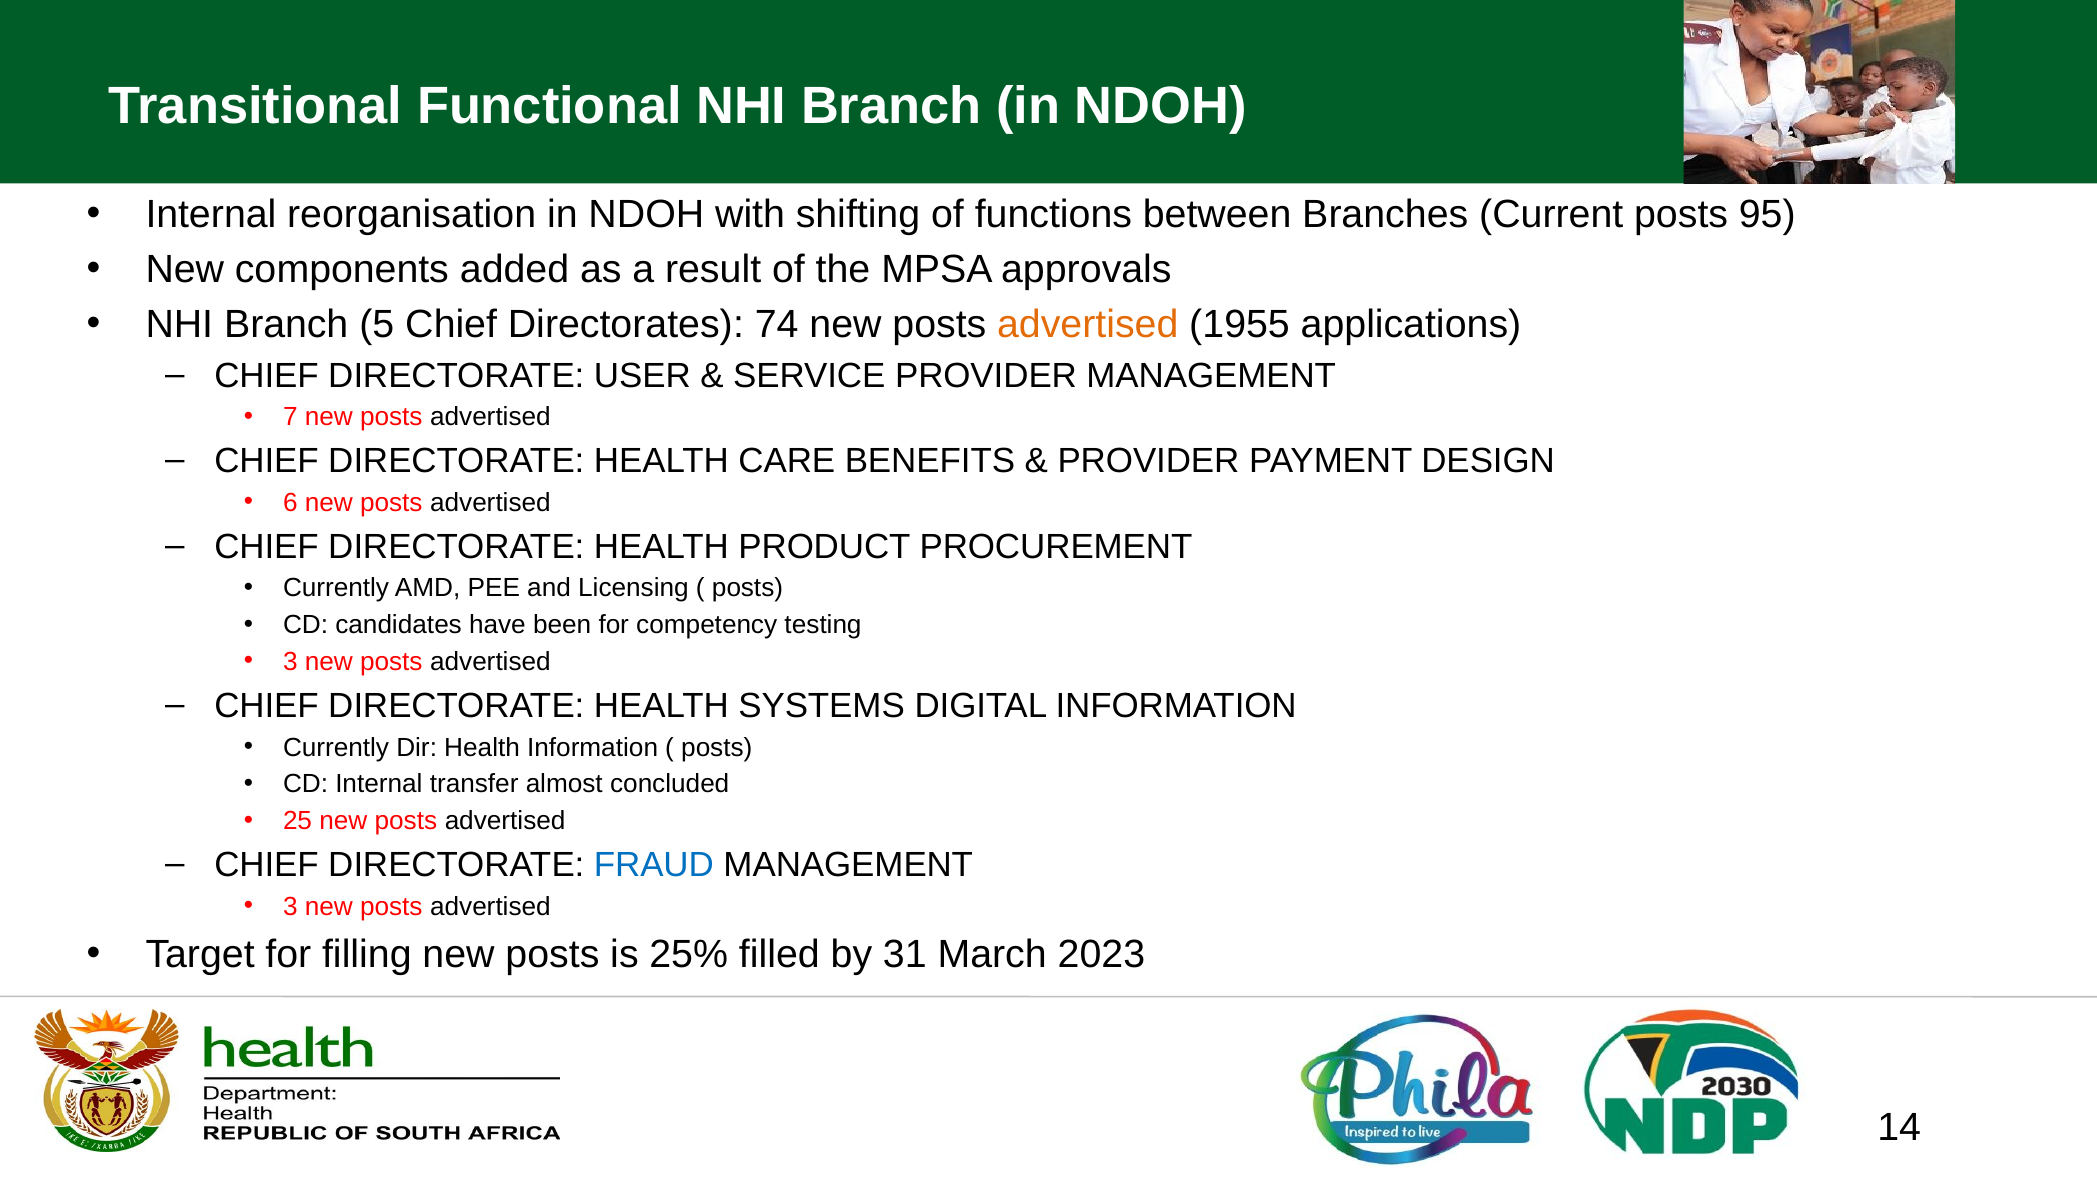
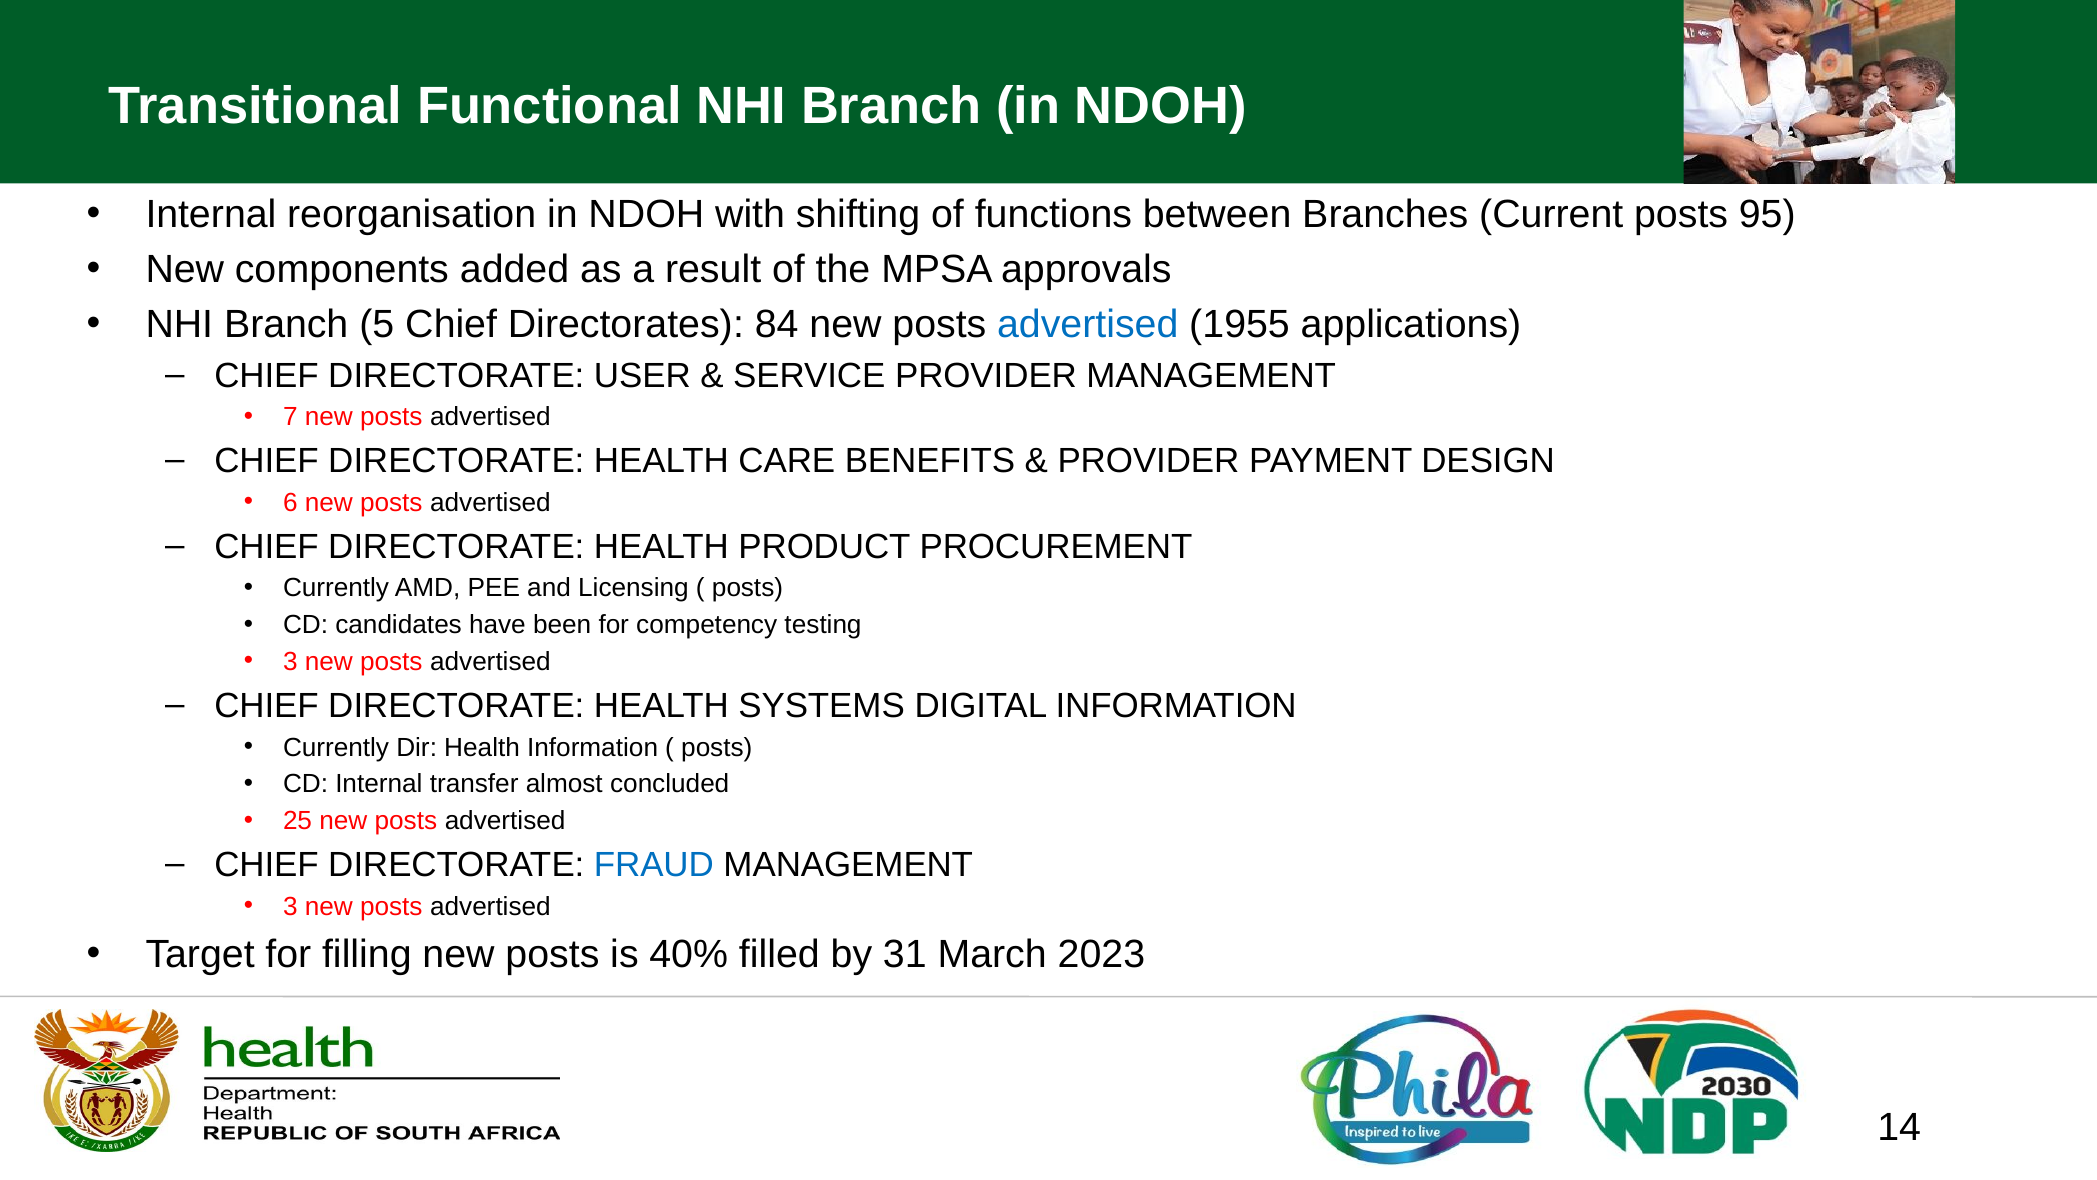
74: 74 -> 84 (777, 324)
advertised colour: orange -> blue (1088, 324)
25%: 25% -> 40% (689, 954)
